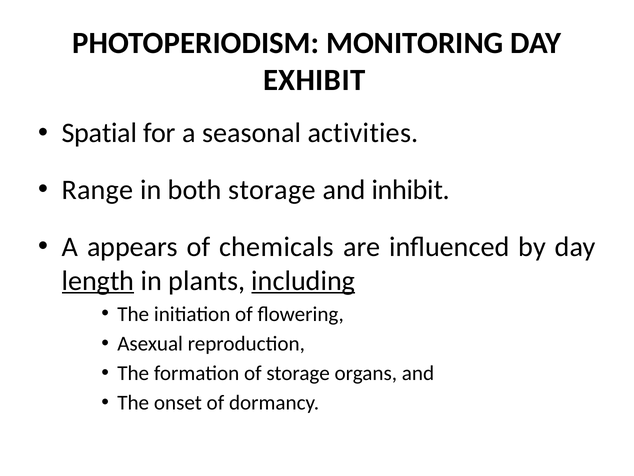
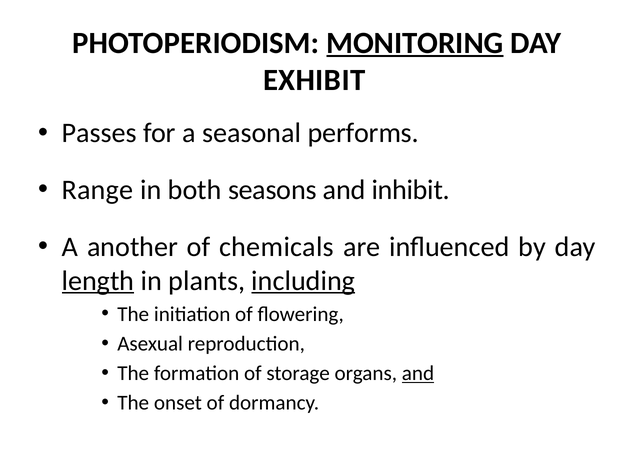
MONITORING underline: none -> present (415, 43)
Spatial: Spatial -> Passes (99, 133)
activities: activities -> performs (363, 133)
both storage: storage -> seasons (272, 190)
appears: appears -> another (132, 247)
and underline: none -> present (418, 373)
